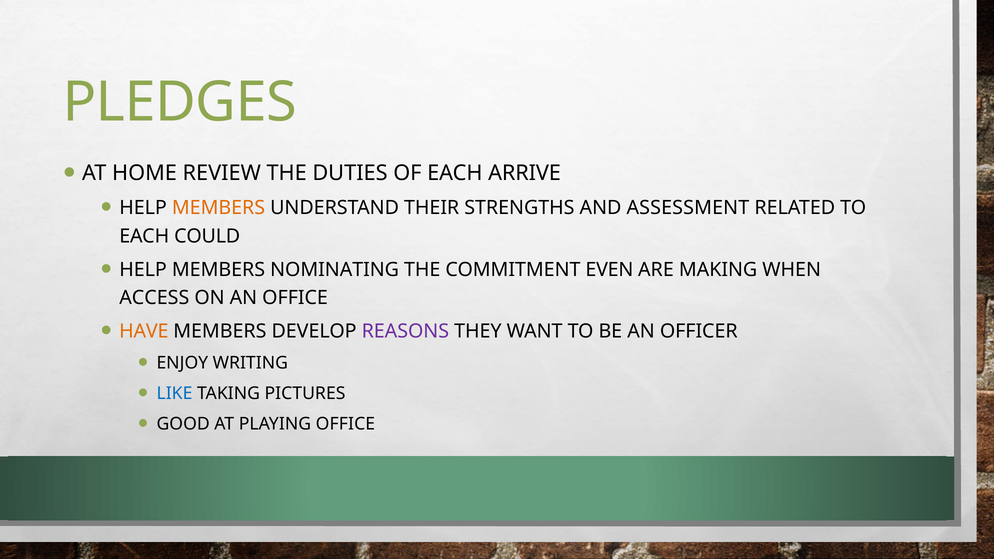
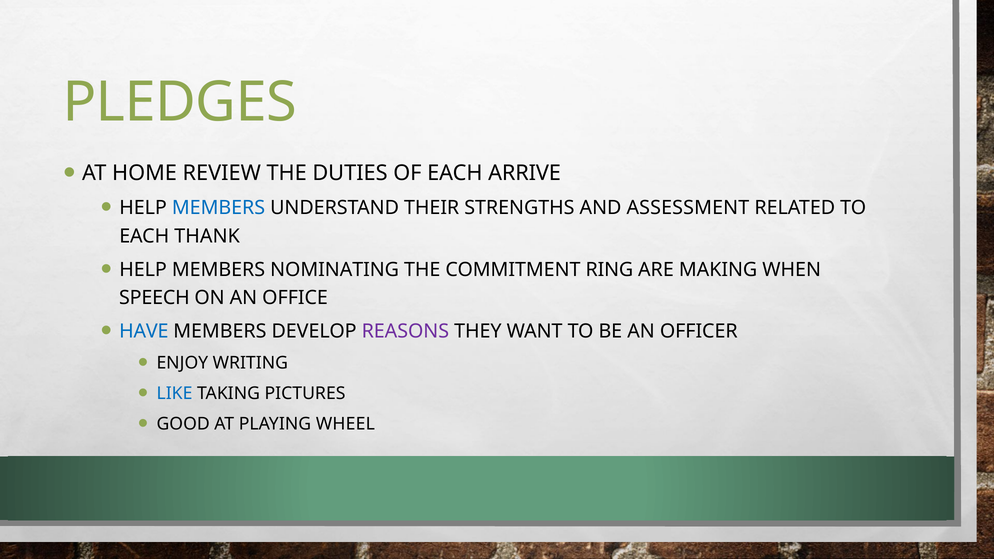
MEMBERS colour: orange -> blue (219, 208)
COULD: COULD -> THANK (207, 236)
EVEN: EVEN -> RING (609, 270)
ACCESS: ACCESS -> SPEECH (154, 298)
HAVE colour: orange -> blue (144, 331)
PLAYING OFFICE: OFFICE -> WHEEL (345, 424)
